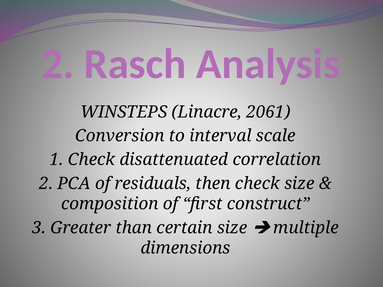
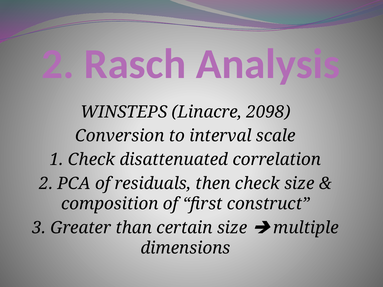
2061: 2061 -> 2098 (268, 112)
